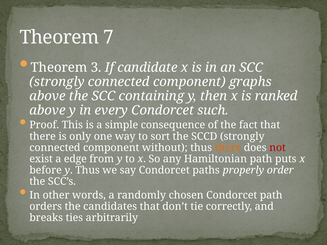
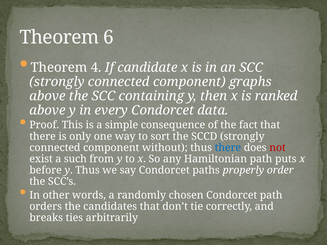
7: 7 -> 6 (108, 37)
3: 3 -> 4 (96, 68)
such: such -> data (213, 110)
there colour: orange -> blue (228, 148)
edge: edge -> such (75, 159)
